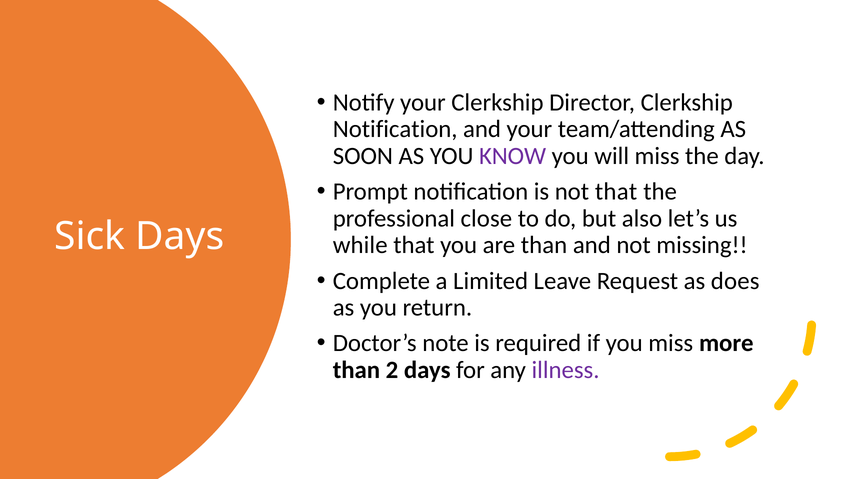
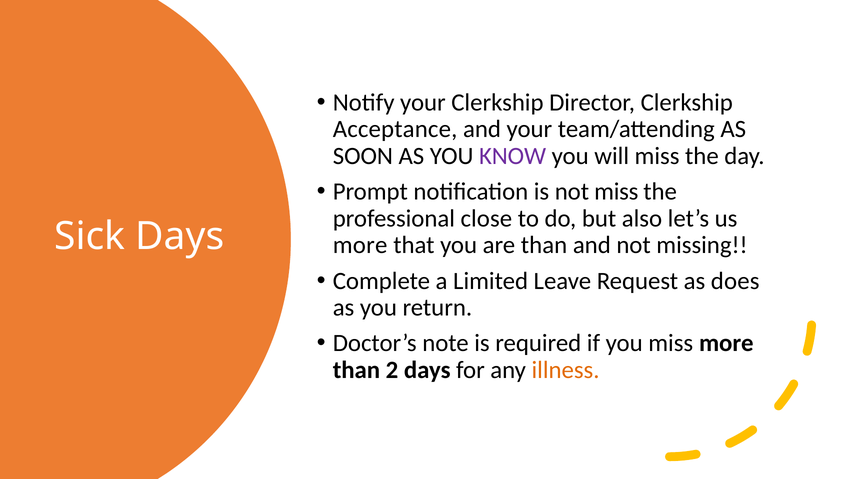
Notification: Notification -> Acceptance (395, 129)
not that: that -> miss (616, 191)
while: while -> more (360, 245)
illness colour: purple -> orange (566, 370)
